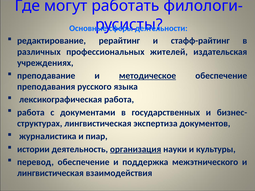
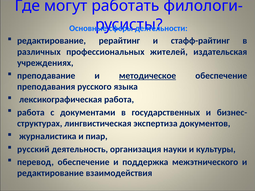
истории: истории -> русский (33, 149)
организация underline: present -> none (136, 149)
лингвистическая: лингвистическая -> редактирование (50, 173)
